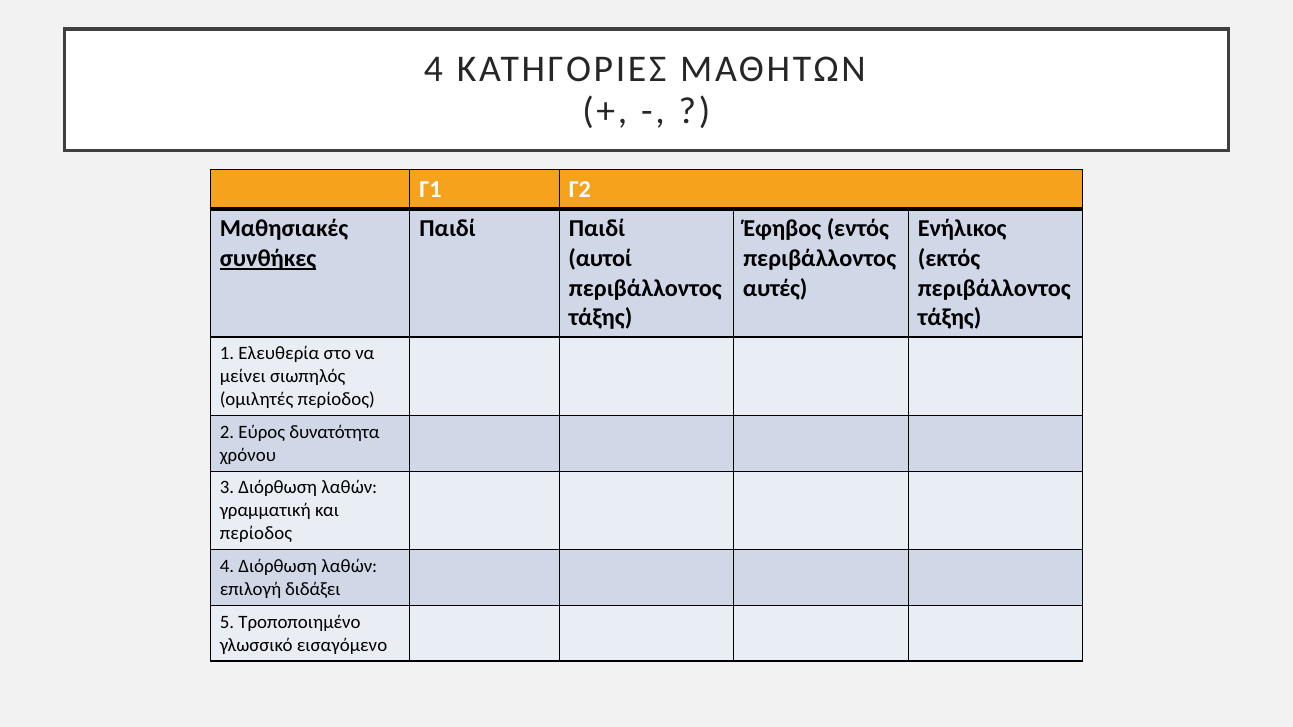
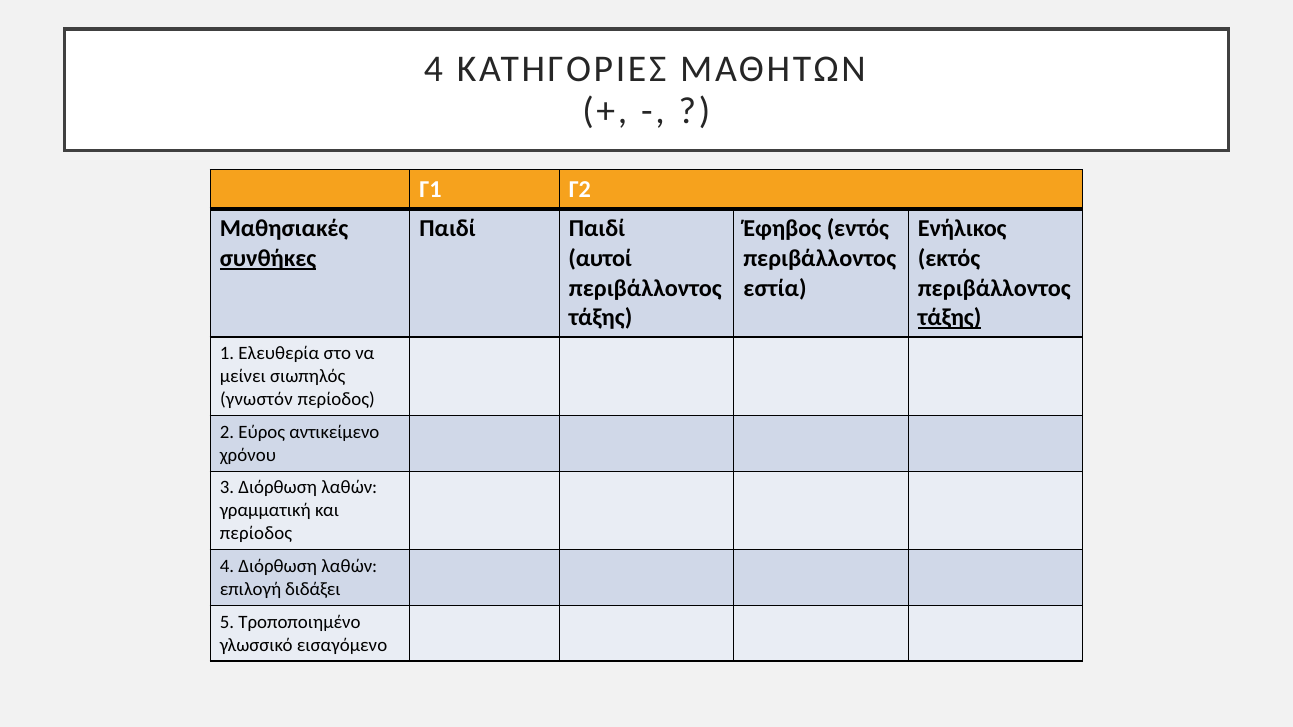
αυτές: αυτές -> εστία (775, 288)
τάξης underline: none -> present (950, 318)
ομιλητές: ομιλητές -> γνωστόν (256, 400)
δυνατότητα: δυνατότητα -> αντικείμενο (334, 432)
